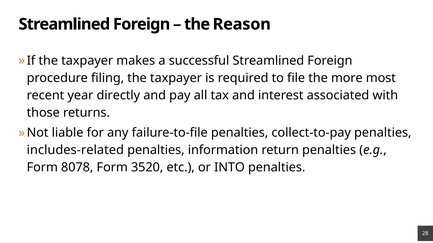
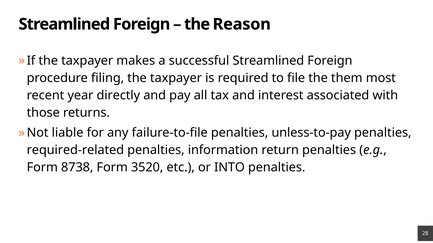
more: more -> them (347, 78)
collect-to-pay: collect-to-pay -> unless-to-pay (311, 133)
includes-related: includes-related -> required-related (75, 150)
8078: 8078 -> 8738 (77, 168)
